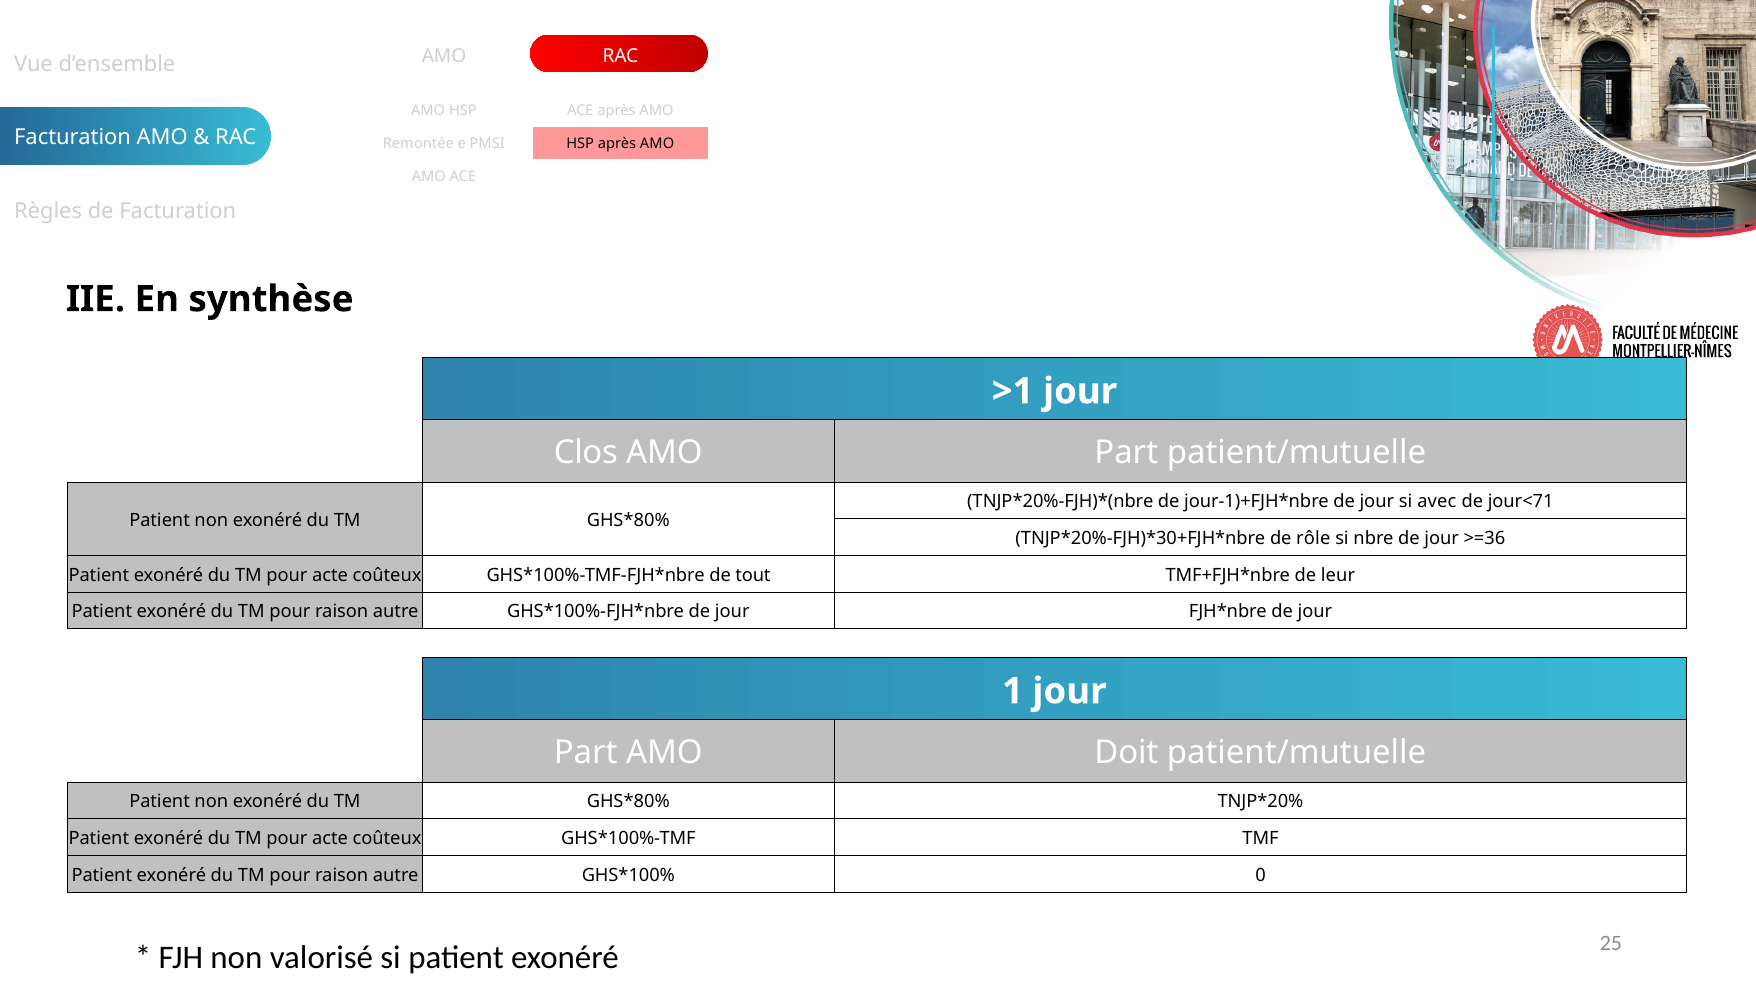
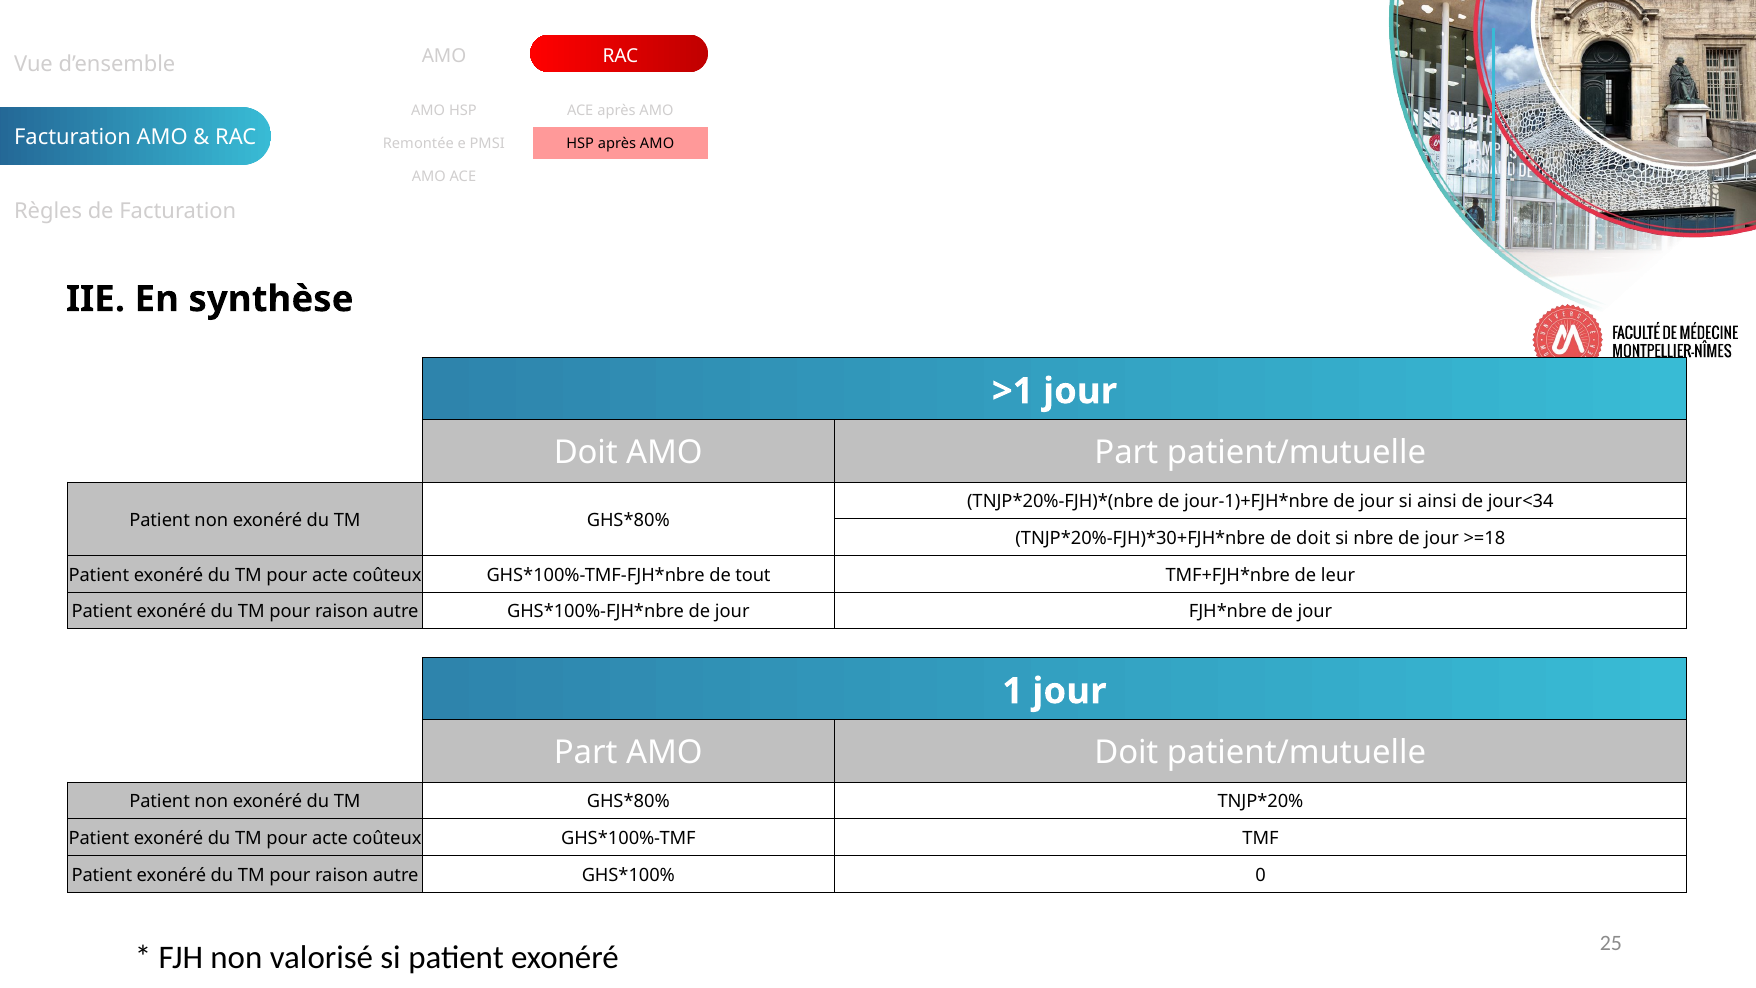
Clos: Clos -> Doit (586, 453)
avec: avec -> ainsi (1437, 502)
jour<71: jour<71 -> jour<34 (1521, 502)
de rôle: rôle -> doit (1313, 538)
>=36: >=36 -> >=18 (1484, 538)
